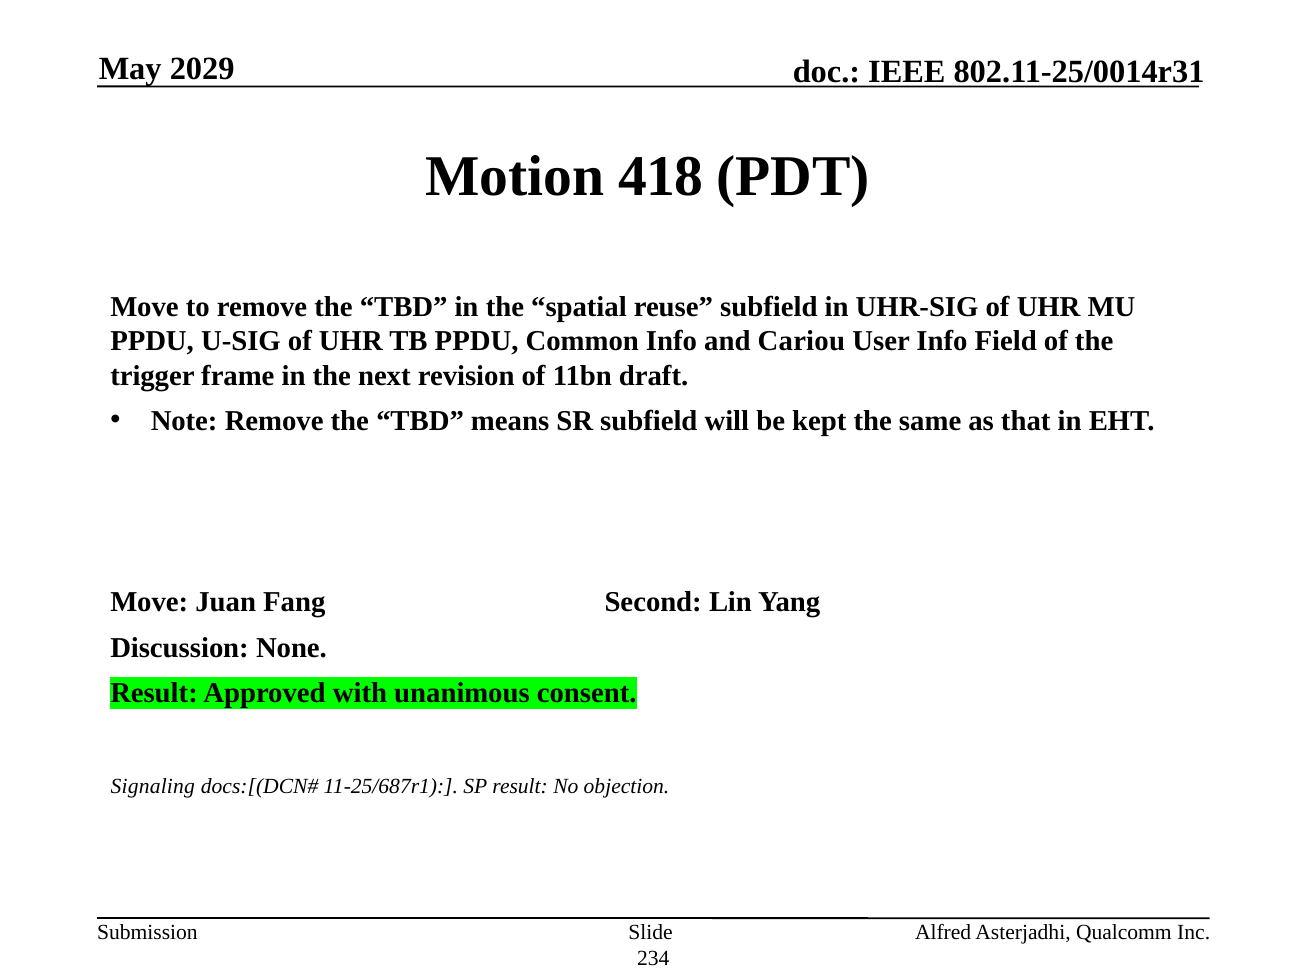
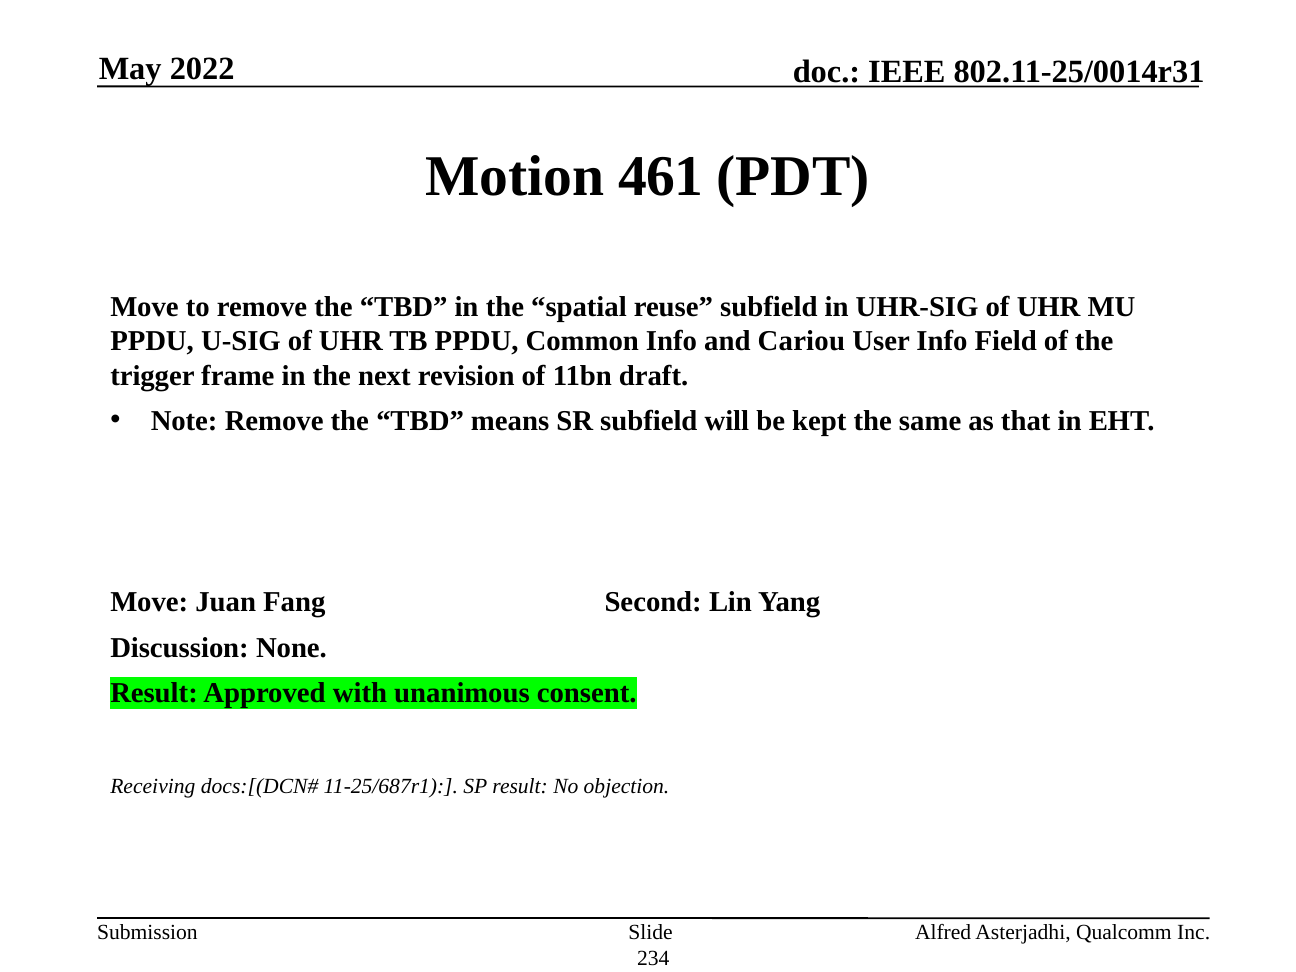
2029: 2029 -> 2022 (202, 69)
418: 418 -> 461 (661, 177)
Signaling: Signaling -> Receiving (153, 786)
